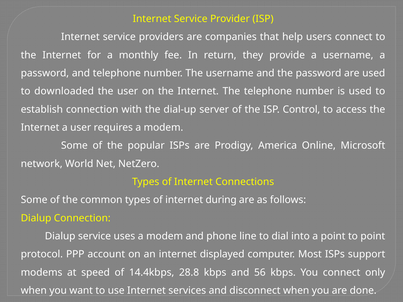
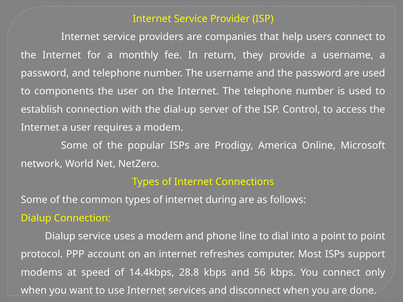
downloaded: downloaded -> components (64, 91)
displayed: displayed -> refreshes (222, 255)
